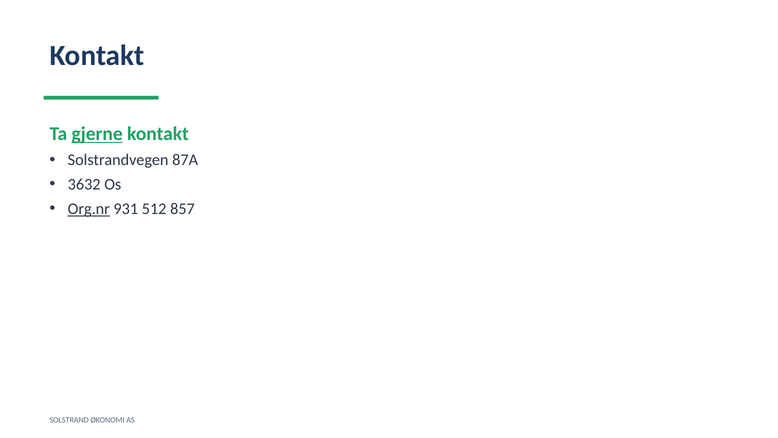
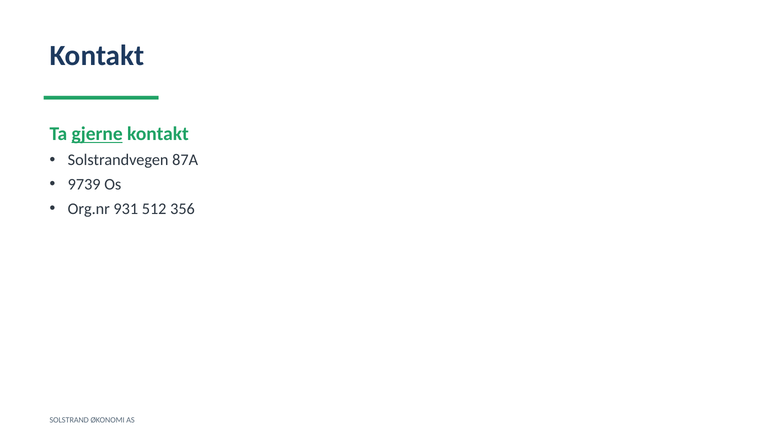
3632: 3632 -> 9739 (84, 184)
Org.nr underline: present -> none (89, 209)
857: 857 -> 356 (182, 209)
